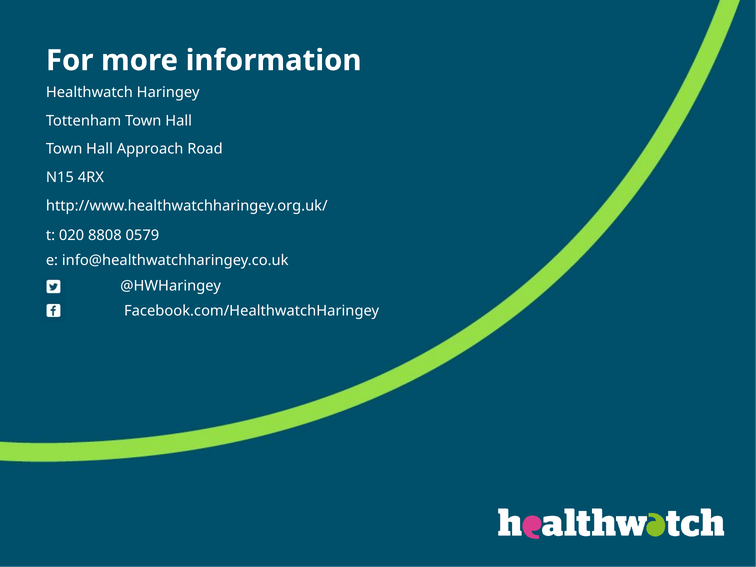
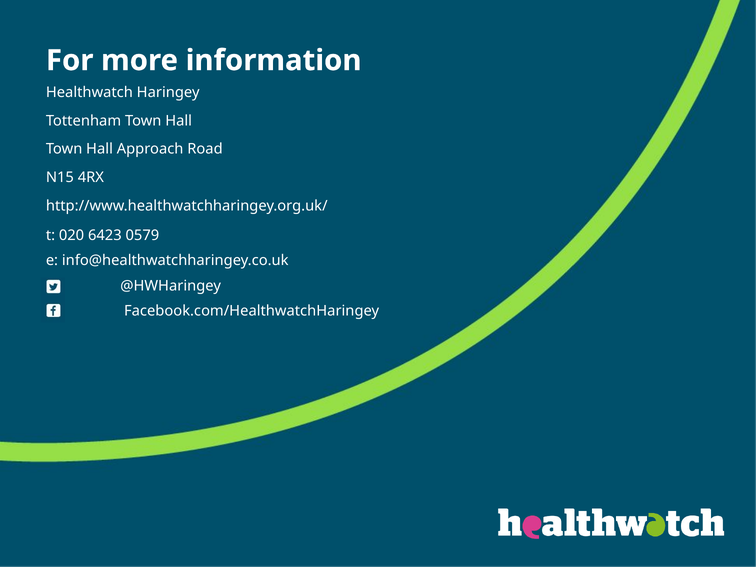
8808: 8808 -> 6423 (105, 235)
